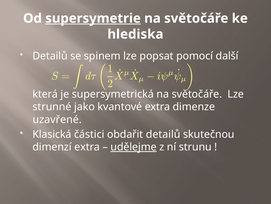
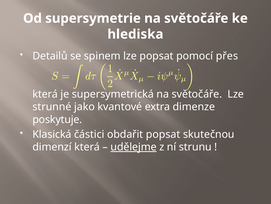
supersymetrie underline: present -> none (93, 18)
další: další -> přes (227, 56)
uzavřené: uzavřené -> poskytuje (57, 119)
obdařit detailů: detailů -> popsat (163, 134)
dimenzí extra: extra -> která (87, 147)
